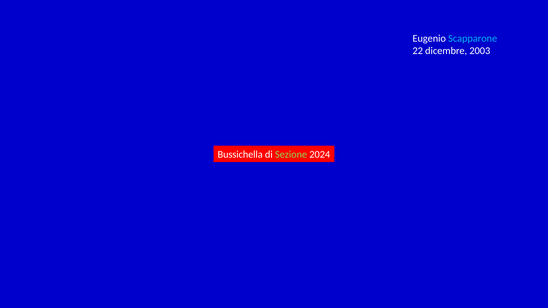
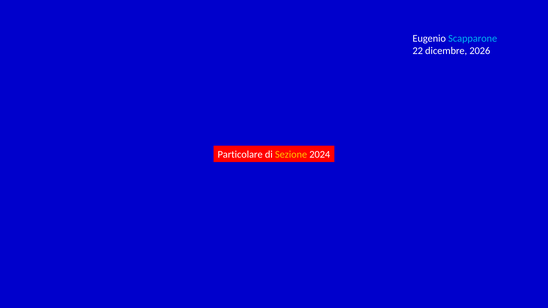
2003: 2003 -> 2026 (480, 51)
Bussichella: Bussichella -> Particolare (240, 155)
Sezione colour: light green -> yellow (291, 155)
